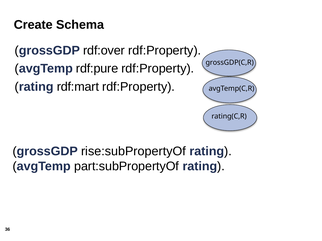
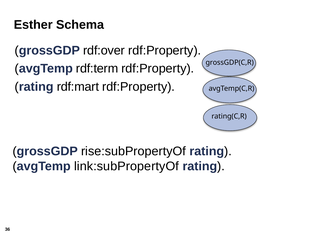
Create: Create -> Esther (33, 25)
rdf:pure: rdf:pure -> rdf:term (97, 69)
part:subPropertyOf: part:subPropertyOf -> link:subPropertyOf (126, 167)
